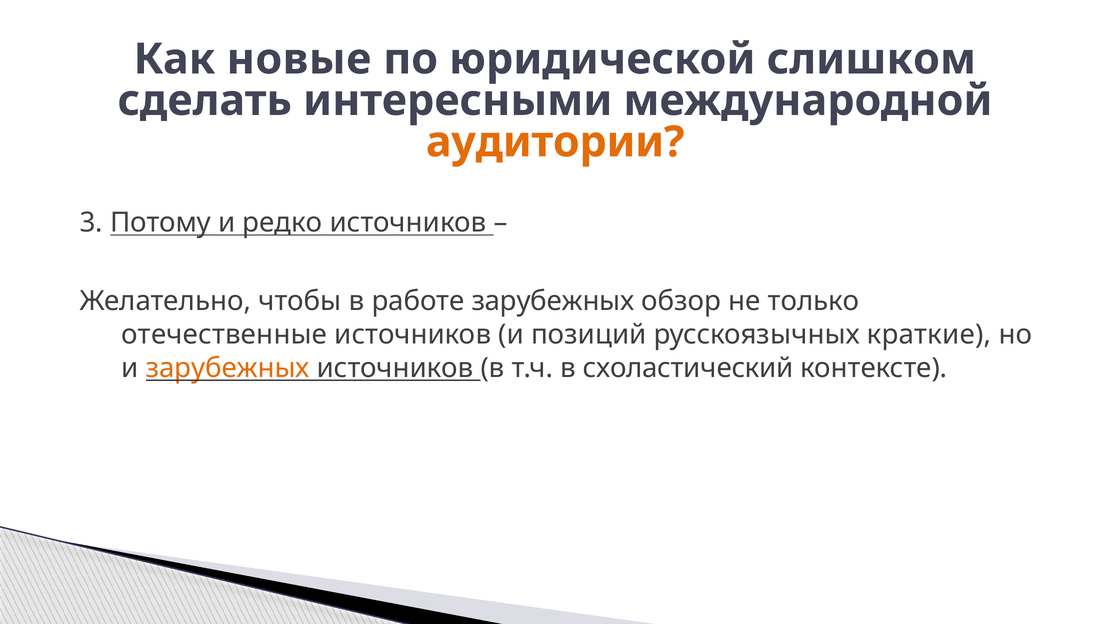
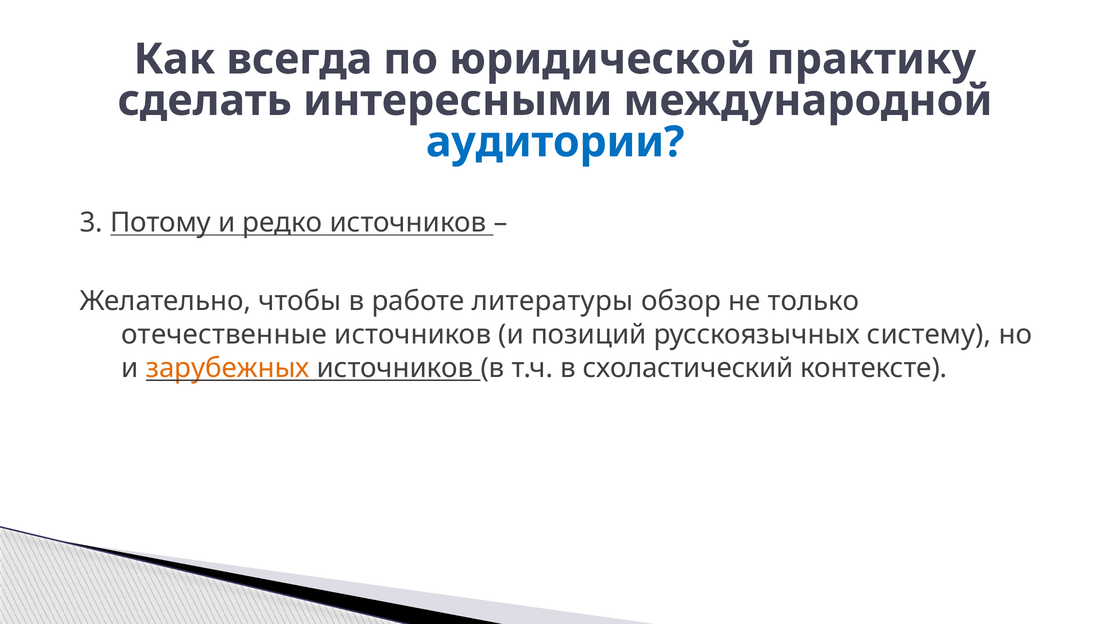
новые: новые -> всегда (299, 59)
слишком: слишком -> практику (871, 59)
аудитории colour: orange -> blue (555, 142)
работе зарубежных: зарубежных -> литературы (553, 302)
краткие: краткие -> систему (929, 335)
